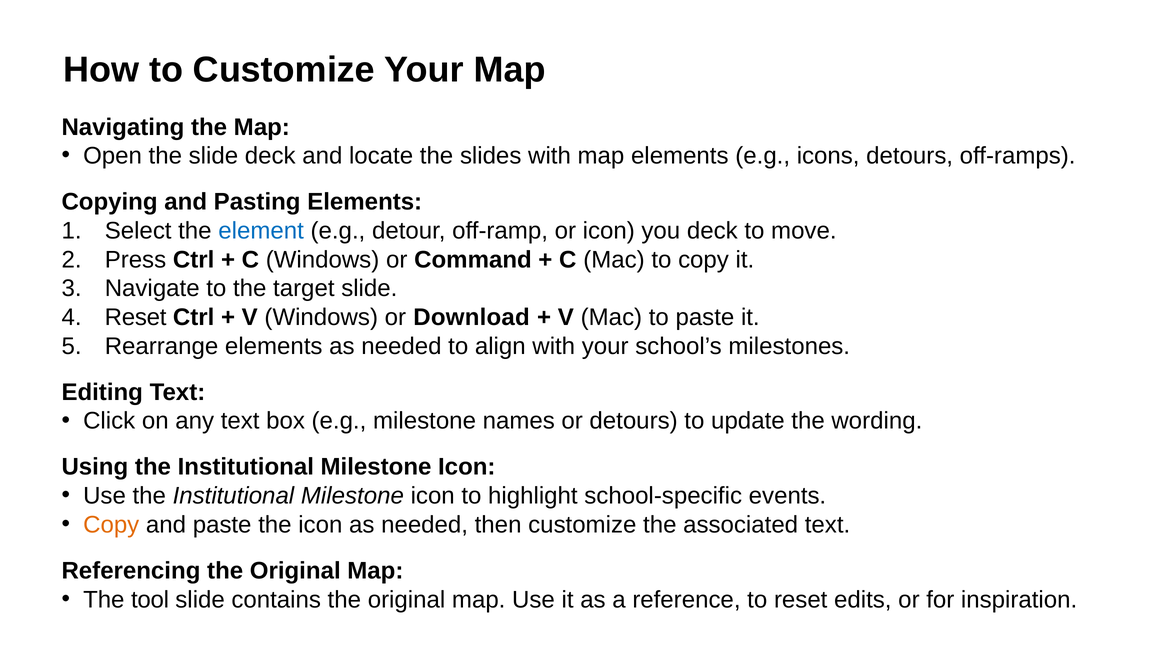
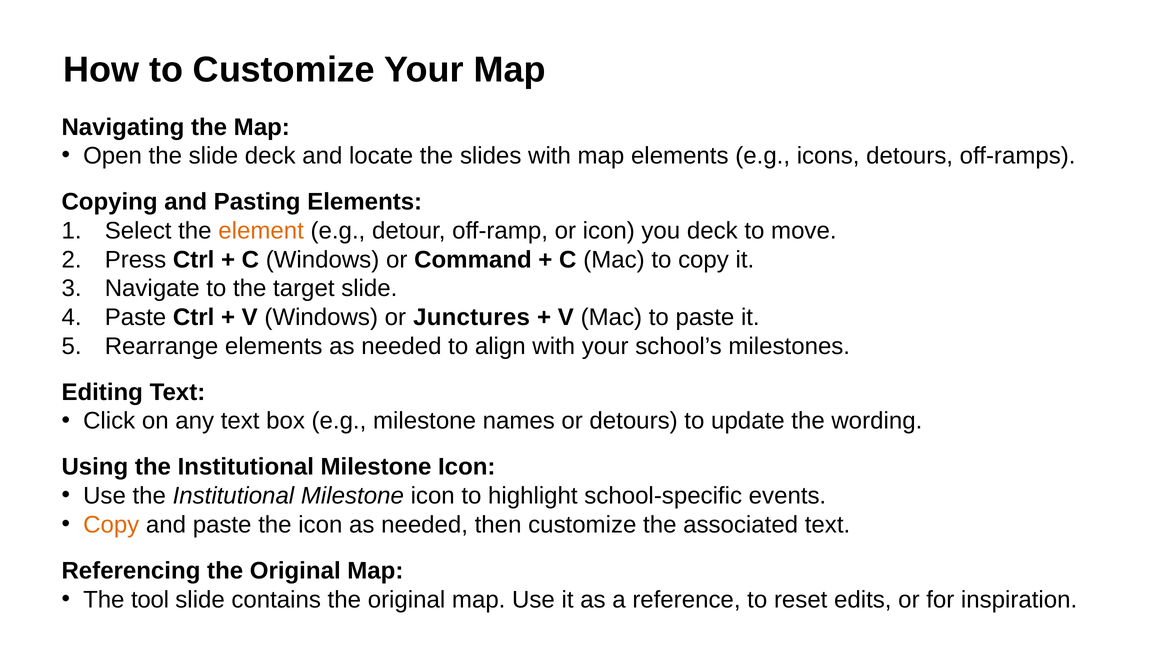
element colour: blue -> orange (261, 231)
Reset: Reset -> Paste (136, 318)
Download: Download -> Junctures (472, 318)
